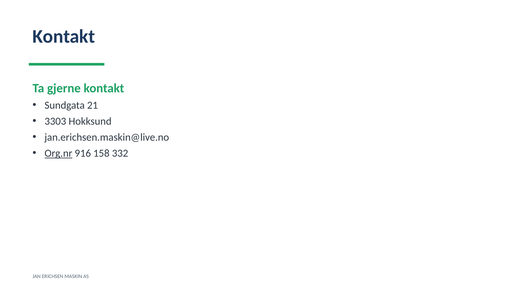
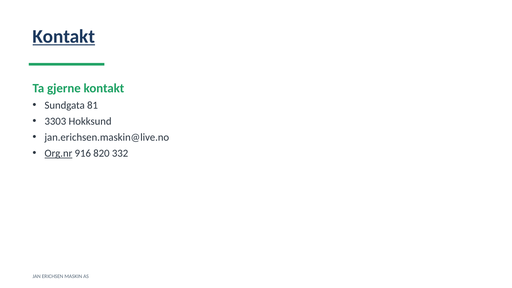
Kontakt underline: none -> present (64, 37)
21: 21 -> 81 (93, 105)
158: 158 -> 820 (101, 153)
